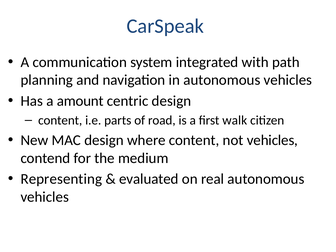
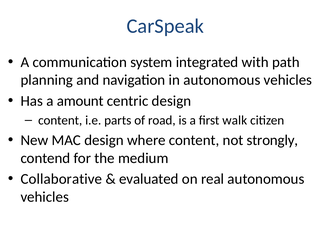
not vehicles: vehicles -> strongly (272, 140)
Representing: Representing -> Collaborative (61, 179)
